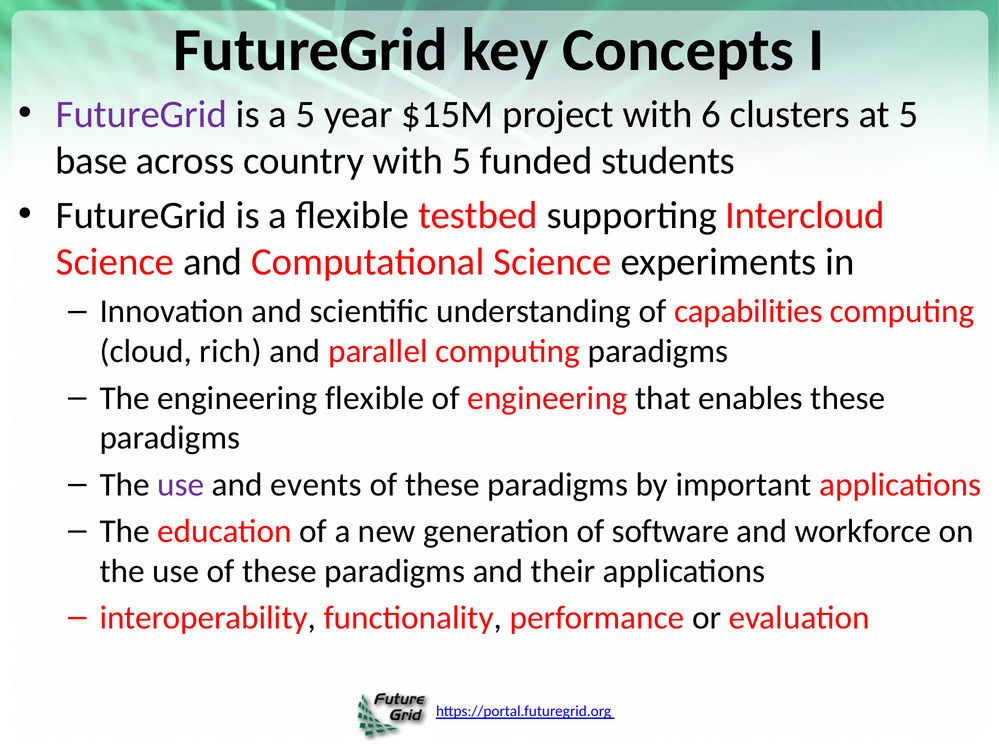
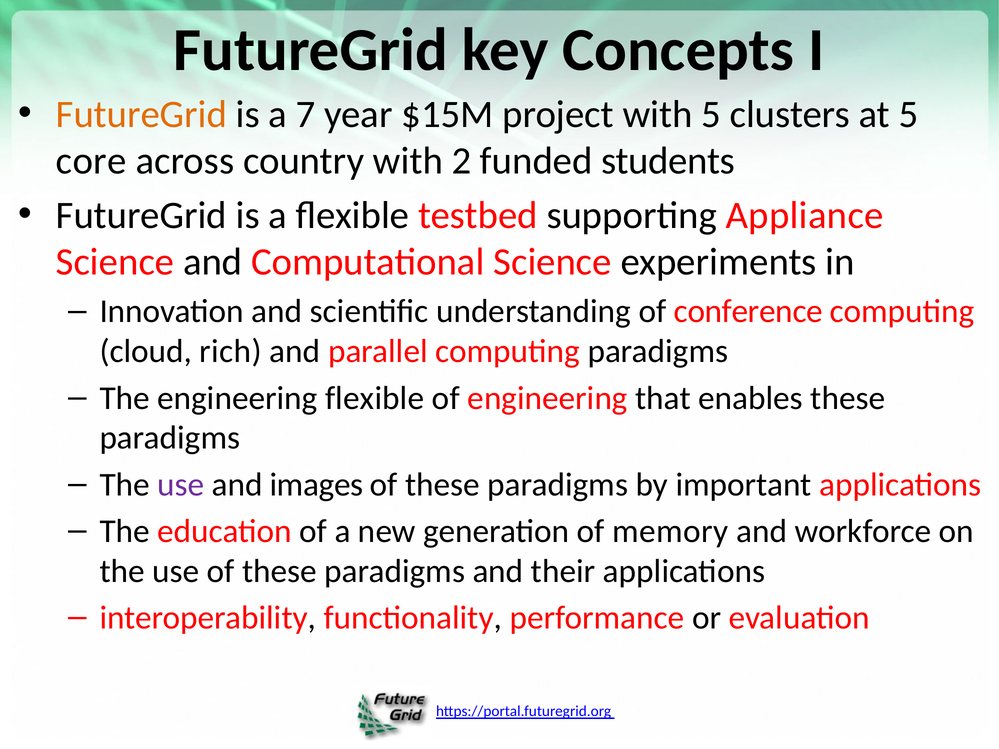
FutureGrid colour: purple -> orange (141, 114)
a 5: 5 -> 7 (306, 114)
with 6: 6 -> 5 (711, 114)
base: base -> core (91, 161)
with 5: 5 -> 2 (461, 161)
Intercloud: Intercloud -> Appliance (805, 215)
capabilities: capabilities -> conference (748, 312)
events: events -> images (316, 485)
software: software -> memory (670, 531)
